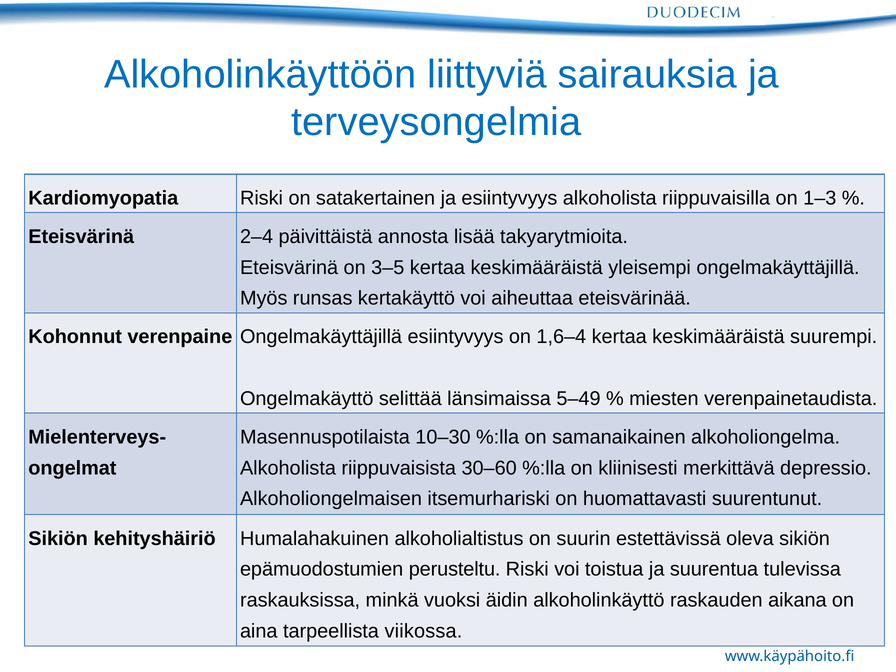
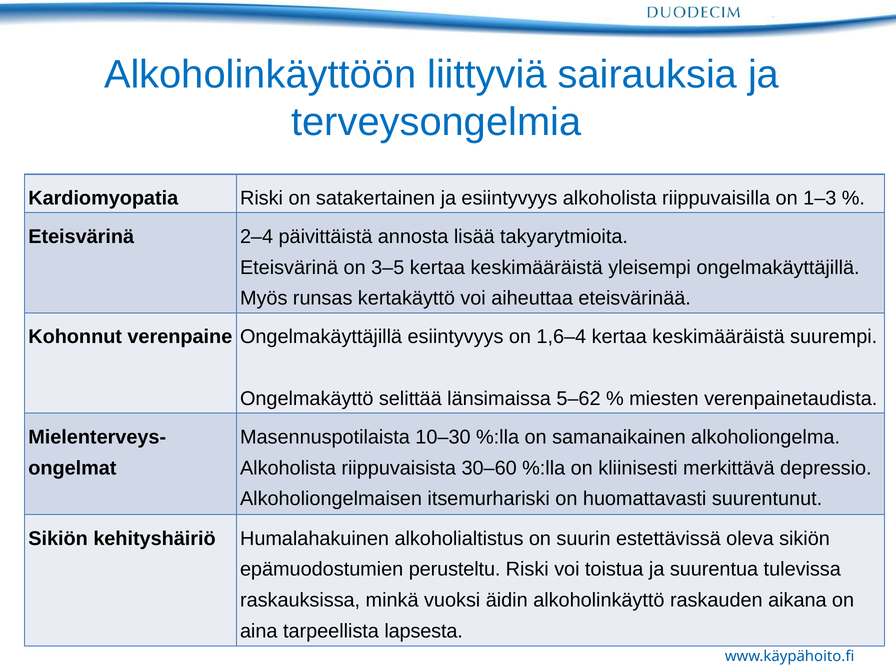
5–49: 5–49 -> 5–62 (578, 399)
viikossa: viikossa -> lapsesta (424, 631)
